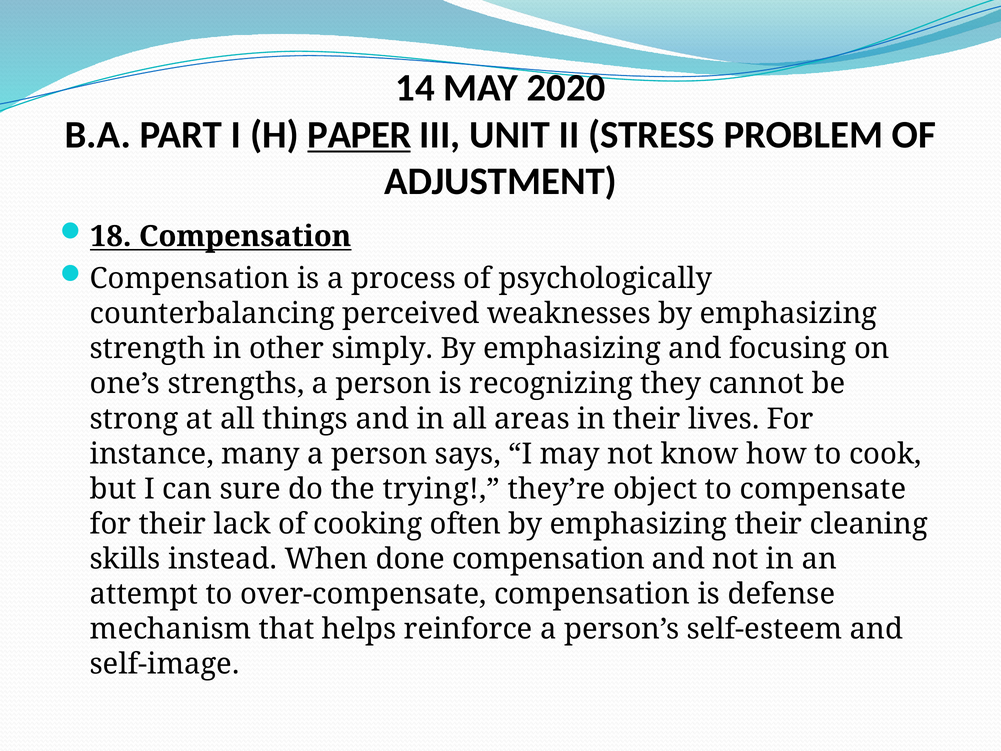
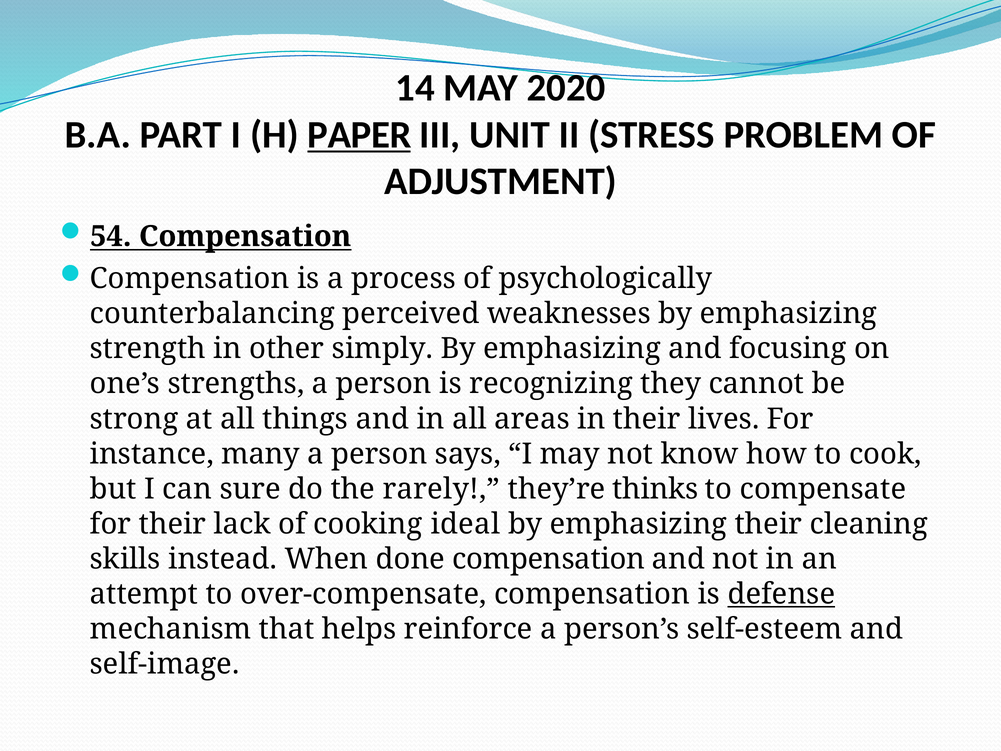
18: 18 -> 54 (111, 236)
trying: trying -> rarely (441, 489)
object: object -> thinks (655, 489)
often: often -> ideal (465, 524)
defense underline: none -> present (781, 594)
